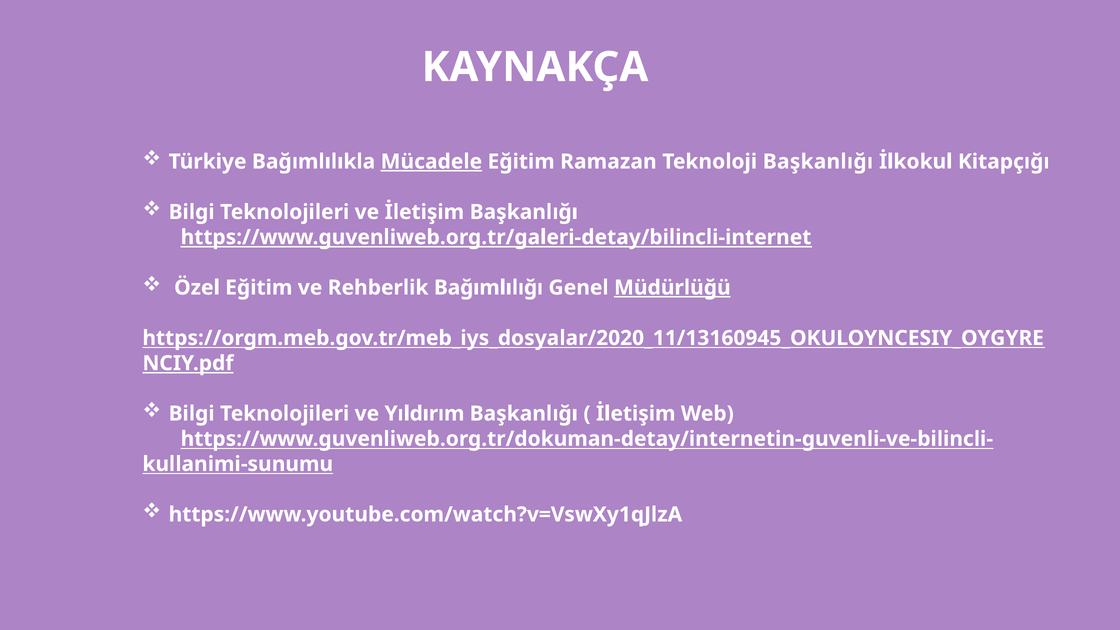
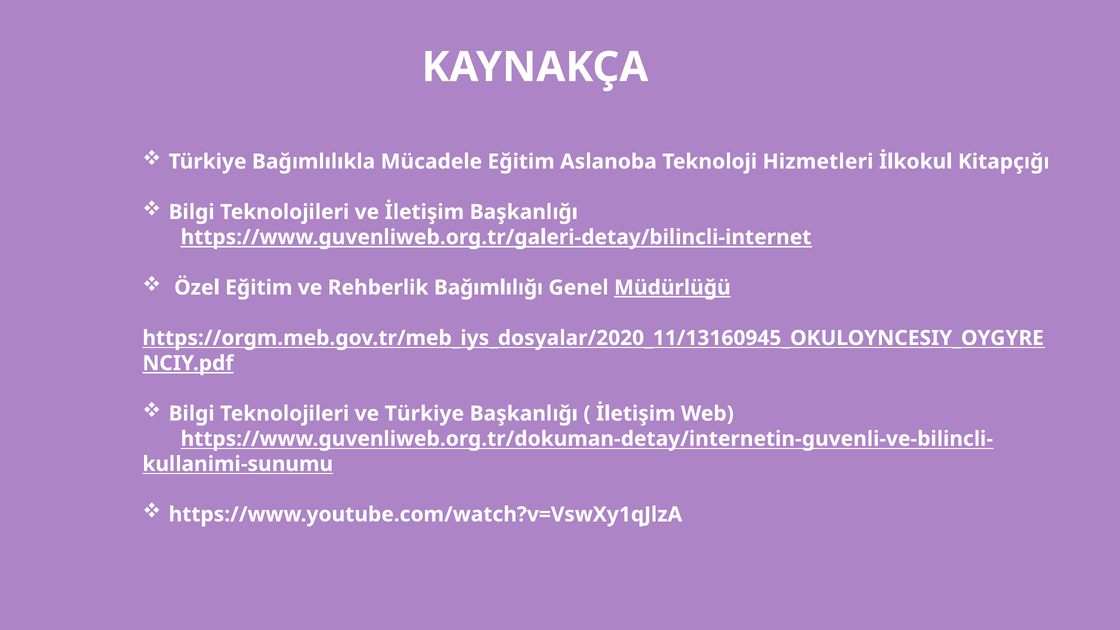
Mücadele underline: present -> none (431, 162)
Ramazan: Ramazan -> Aslanoba (608, 162)
Teknoloji Başkanlığı: Başkanlığı -> Hizmetleri (818, 162)
ve Yıldırım: Yıldırım -> Türkiye (424, 414)
